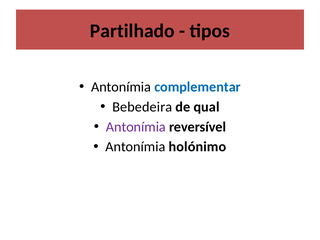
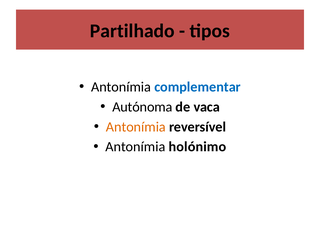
Bebedeira: Bebedeira -> Autónoma (142, 107)
qual: qual -> vaca (207, 107)
Antonímia colour: purple -> orange (136, 127)
